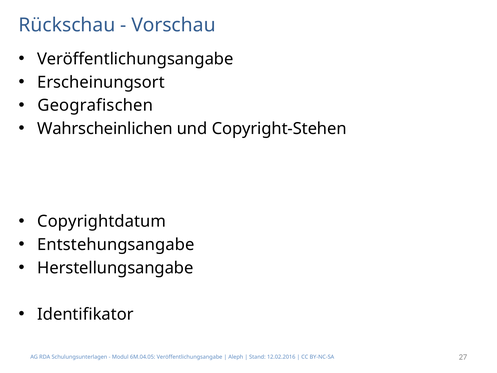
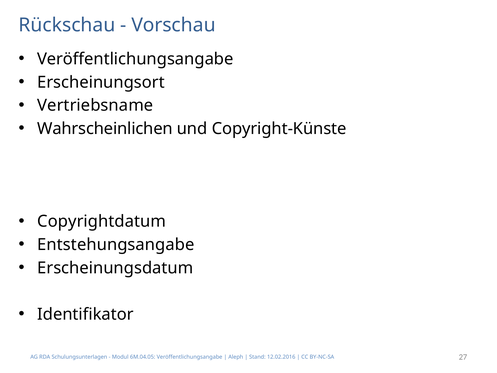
Geografischen: Geografischen -> Vertriebsname (95, 105)
Copyright-Stehen: Copyright-Stehen -> Copyright-Künste (279, 129)
Herstellungsangabe: Herstellungsangabe -> Erscheinungsdatum (115, 268)
